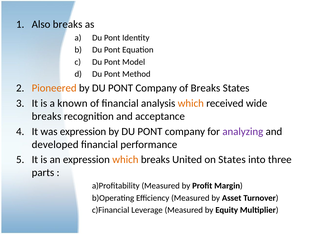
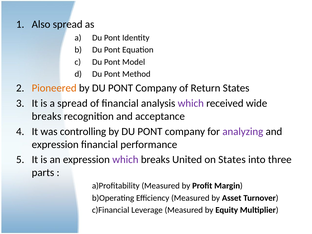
Also breaks: breaks -> spread (68, 24)
of Breaks: Breaks -> Return (206, 88)
a known: known -> spread (72, 103)
which colour: orange -> purple (191, 103)
was expression: expression -> controlling (83, 131)
developed: developed -> expression (55, 144)
which colour: orange -> purple (125, 160)
